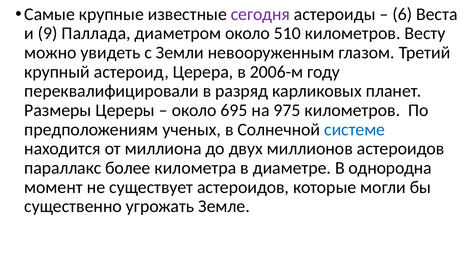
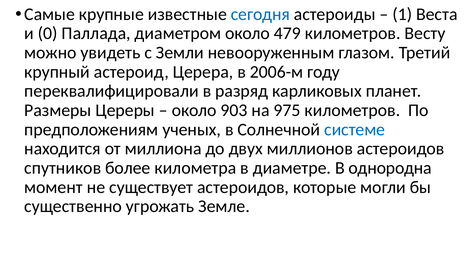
сегодня colour: purple -> blue (260, 14)
6: 6 -> 1 (402, 14)
9: 9 -> 0 (48, 33)
510: 510 -> 479 (287, 33)
695: 695 -> 903 (234, 110)
параллакс: параллакс -> спутников (63, 168)
